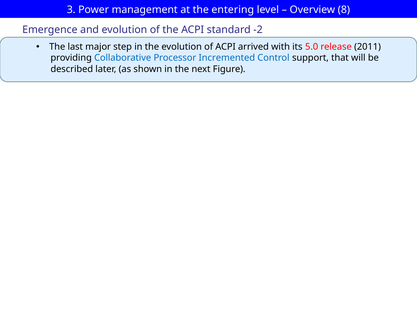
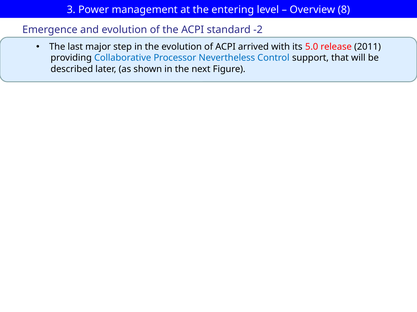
Incremented: Incremented -> Nevertheless (227, 58)
